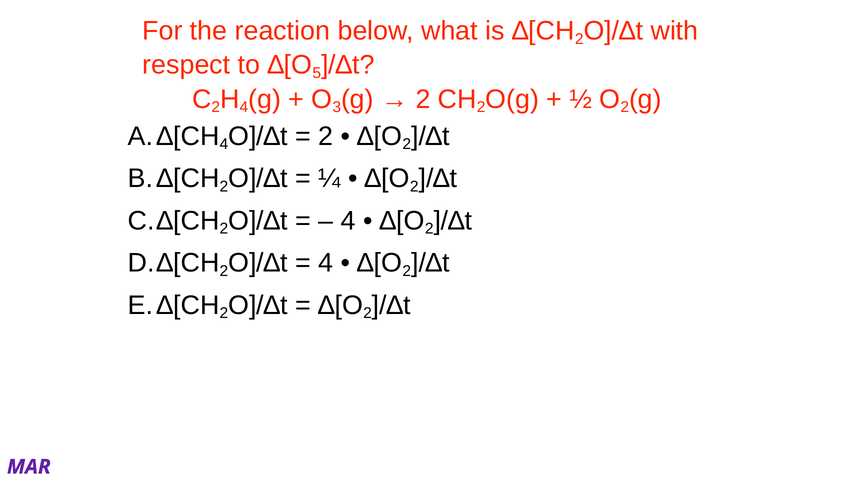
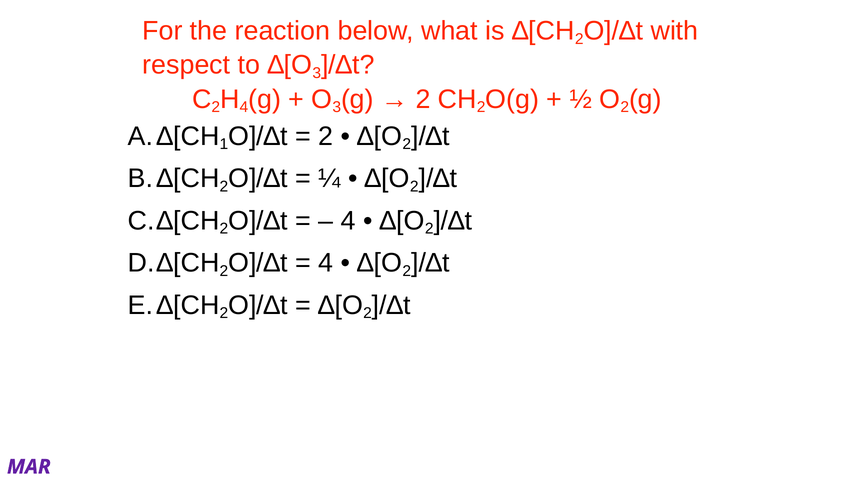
5: 5 -> 3 (317, 73)
4: 4 -> 1 (224, 144)
